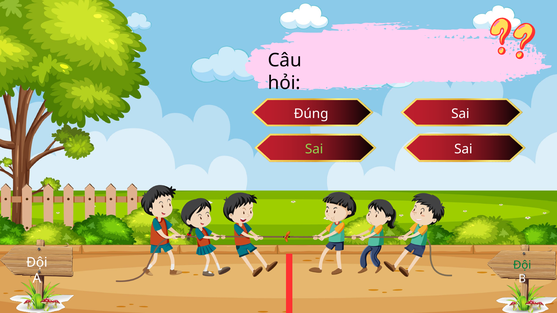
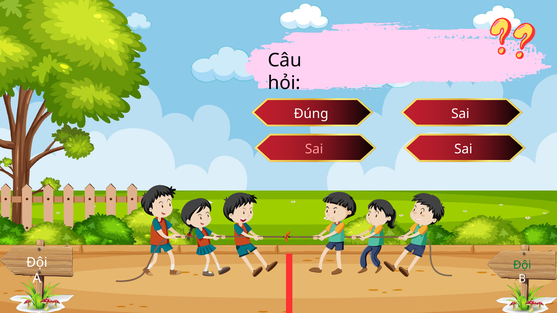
Sai colour: light green -> pink (314, 149)
